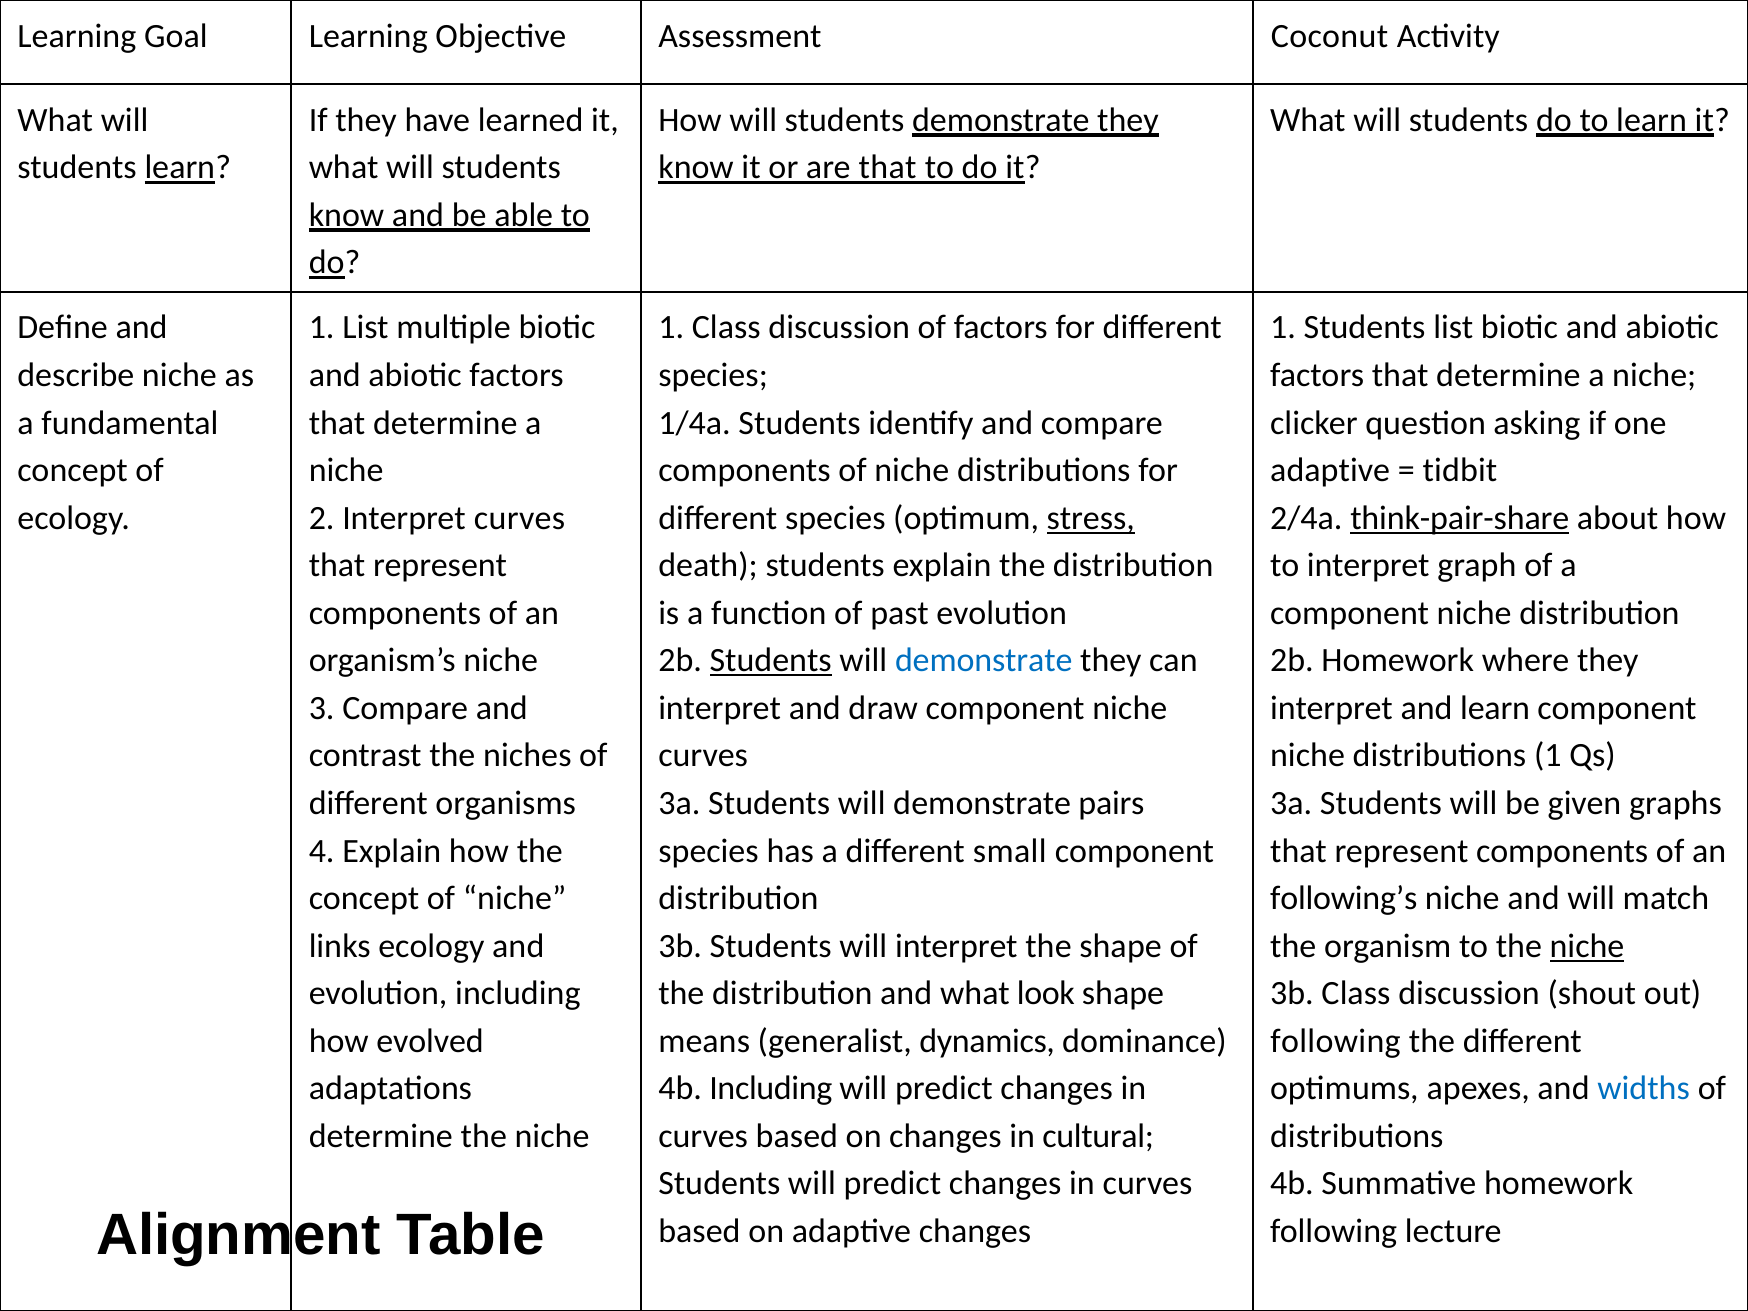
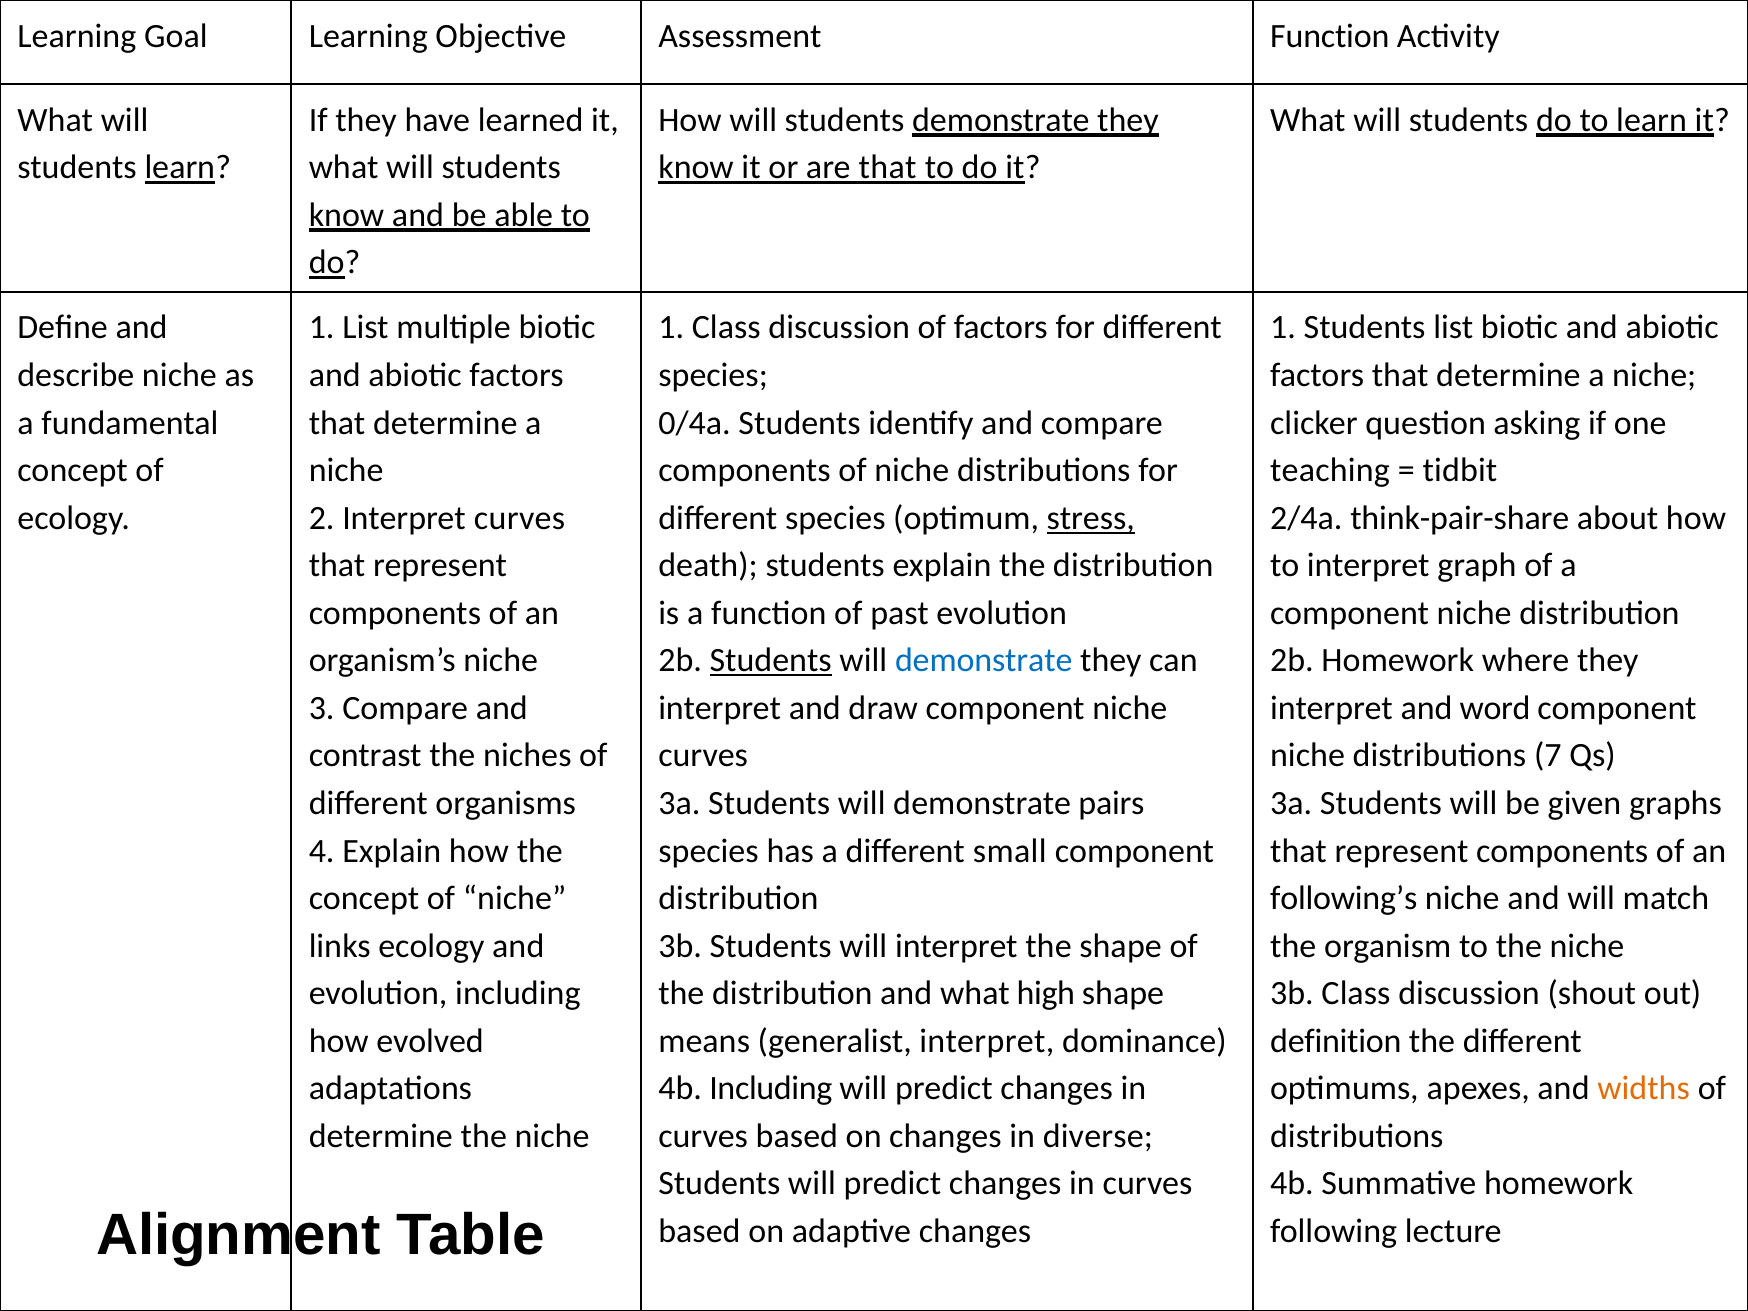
Assessment Coconut: Coconut -> Function (1330, 36)
1/4a: 1/4a -> 0/4a (695, 423)
adaptive: adaptive -> teaching (1330, 470)
think-pair-share underline: present -> none (1460, 518)
and learn: learn -> word (1495, 708)
distributions 1: 1 -> 7 (1548, 756)
niche underline: present -> none (1587, 946)
look: look -> high (1046, 993)
generalist dynamics: dynamics -> interpret (987, 1041)
following: following -> definition (1336, 1041)
widths colour: blue -> orange (1644, 1089)
cultural: cultural -> diverse (1098, 1136)
